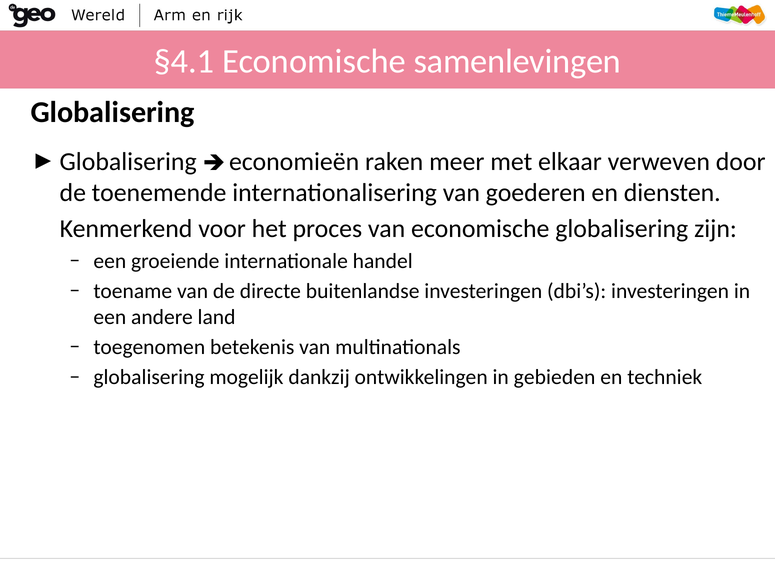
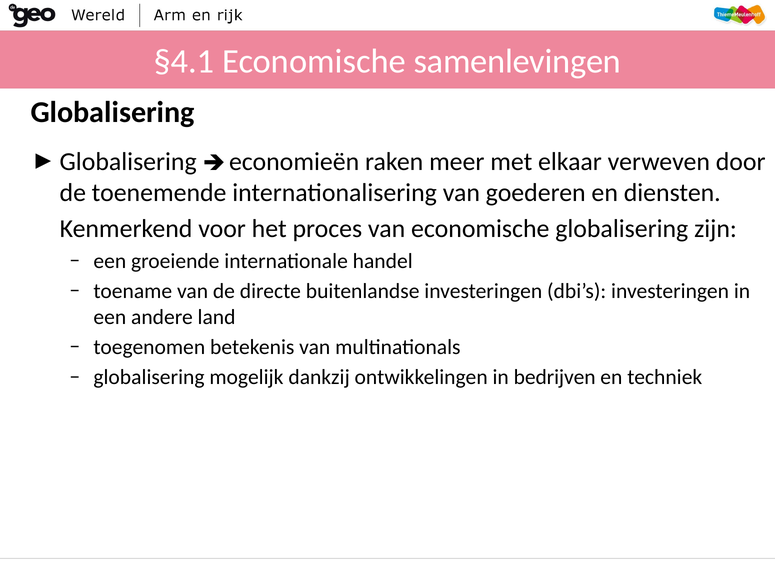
gebieden: gebieden -> bedrijven (555, 377)
